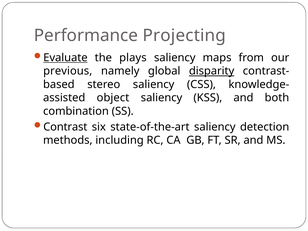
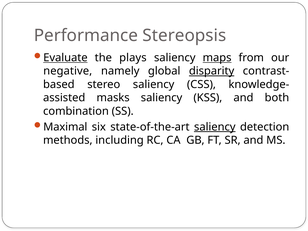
Projecting: Projecting -> Stereopsis (184, 36)
maps underline: none -> present (217, 58)
previous: previous -> negative (68, 71)
object: object -> masks (113, 98)
Contrast: Contrast -> Maximal (65, 127)
saliency underline: none -> present (215, 127)
